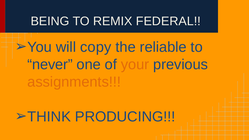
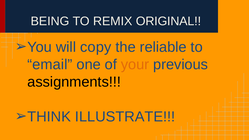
FEDERAL: FEDERAL -> ORIGINAL (168, 21)
never: never -> email (50, 64)
assignments colour: orange -> black (74, 82)
PRODUCING: PRODUCING -> ILLUSTRATE (125, 117)
